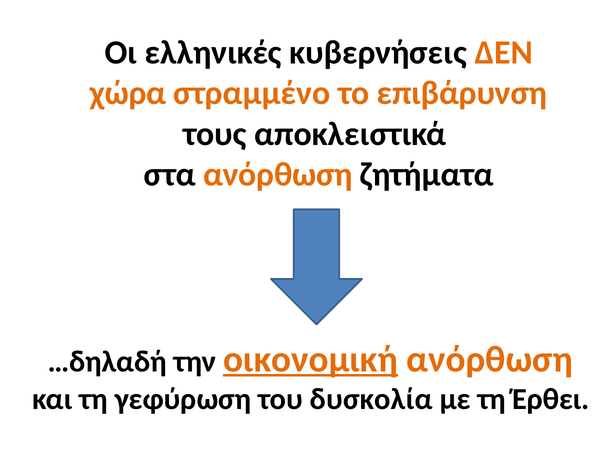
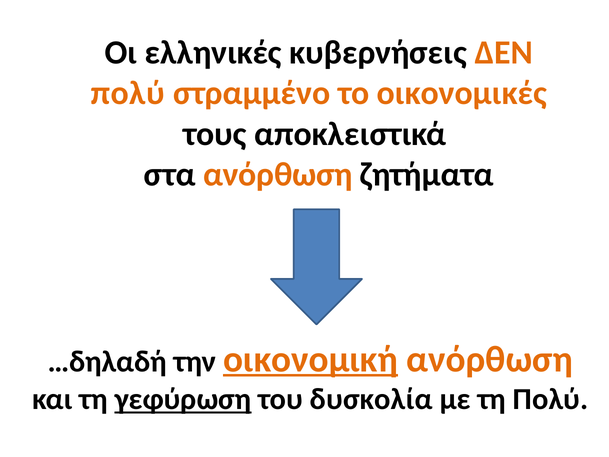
χώρα: χώρα -> πολύ (128, 93)
επιβάρυνση: επιβάρυνση -> οικονομικές (462, 93)
γεφύρωση underline: none -> present (183, 399)
τη Έρθει: Έρθει -> Πολύ (551, 399)
